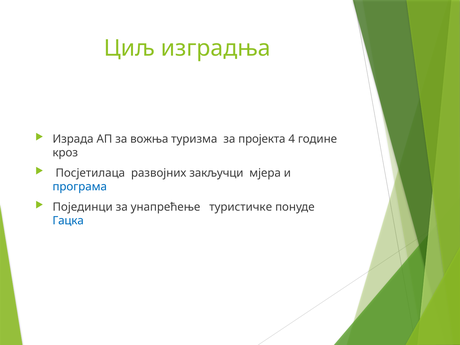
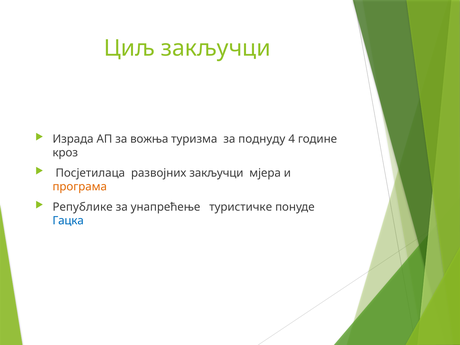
Циљ изградња: изградња -> закључци (216, 48)
пројекта: пројекта -> поднуду (262, 139)
програма colour: blue -> orange (80, 187)
Појединци: Појединци -> Републике (83, 207)
